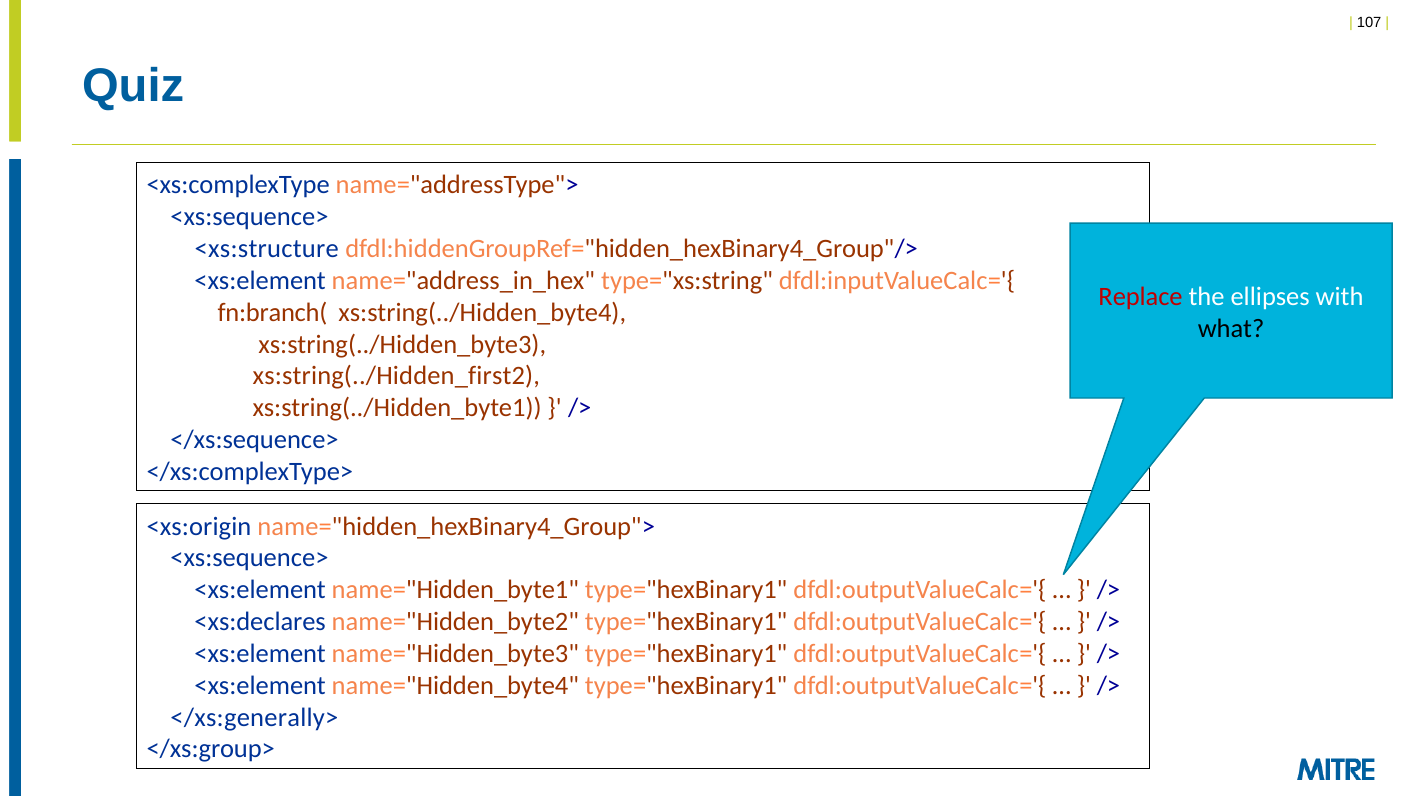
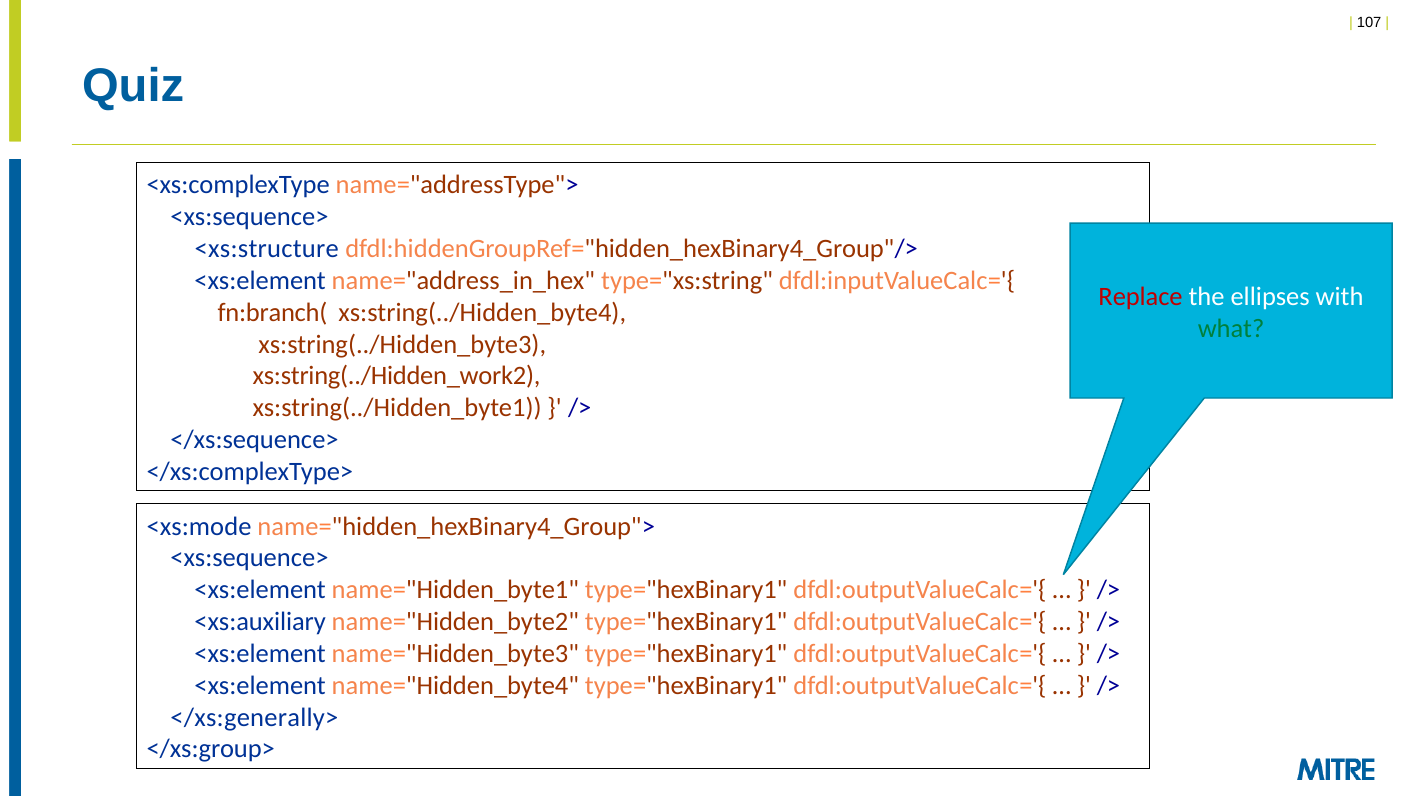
what colour: black -> green (1231, 328)
xs:string(../Hidden_first2: xs:string(../Hidden_first2 -> xs:string(../Hidden_work2 (397, 376)
<xs:origin: <xs:origin -> <xs:mode (199, 526)
<xs:declares: <xs:declares -> <xs:auxiliary (260, 622)
